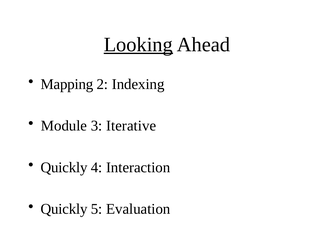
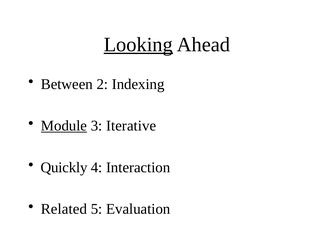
Mapping: Mapping -> Between (67, 84)
Module underline: none -> present (64, 126)
Quickly: Quickly -> Related (64, 209)
